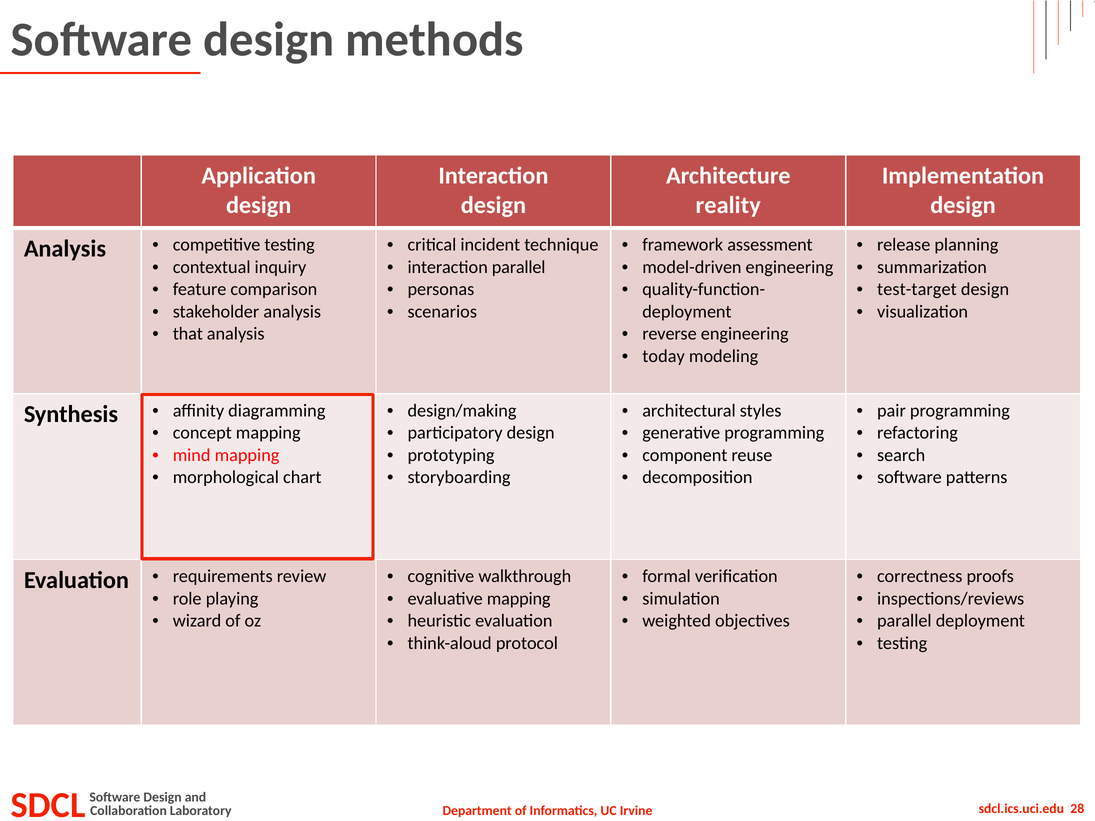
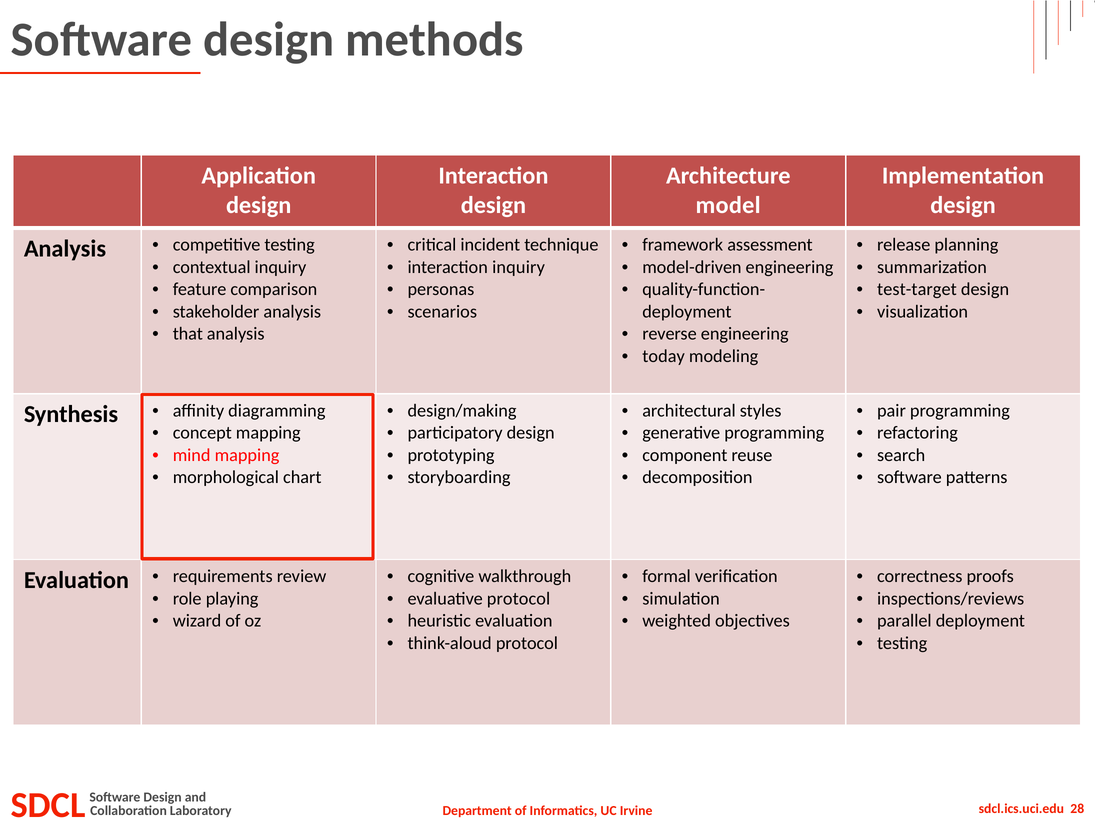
reality: reality -> model (728, 206)
interaction parallel: parallel -> inquiry (519, 267)
evaluative mapping: mapping -> protocol (519, 599)
